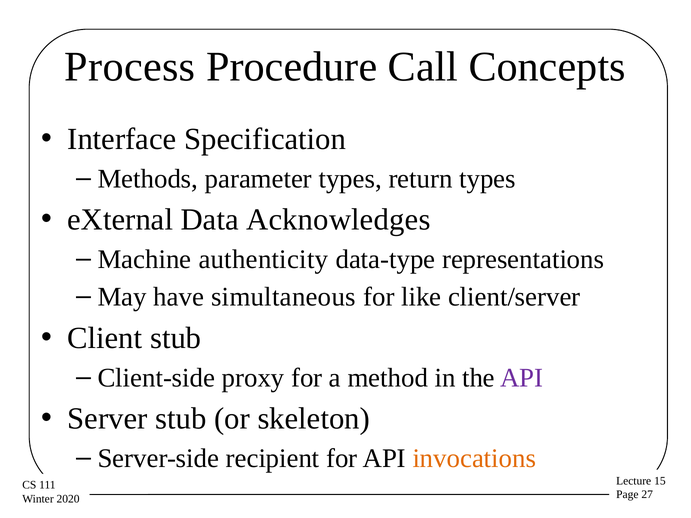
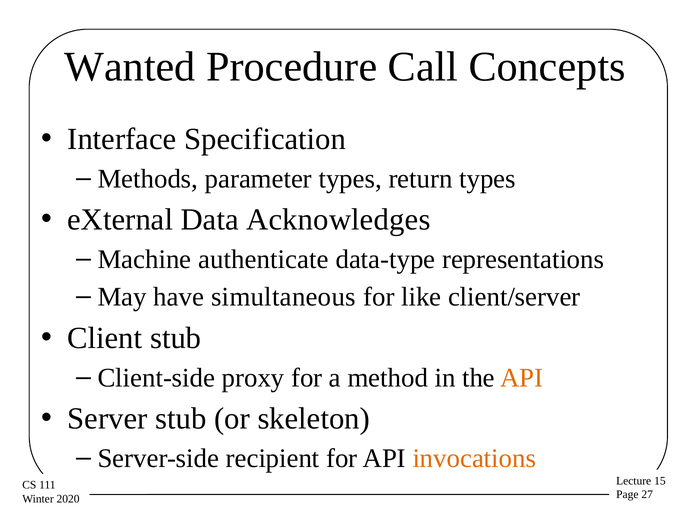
Process: Process -> Wanted (130, 67)
authenticity: authenticity -> authenticate (263, 260)
API colour: purple -> orange (522, 378)
